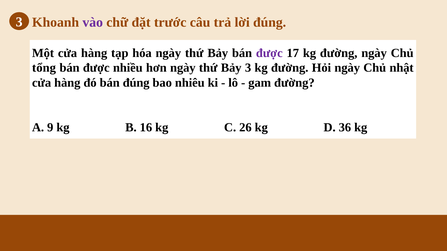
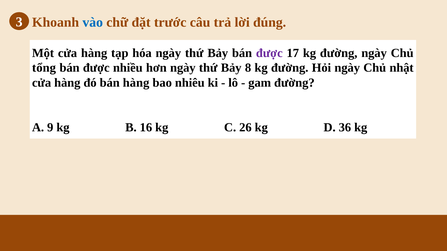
vào colour: purple -> blue (93, 22)
Bảy 3: 3 -> 8 (248, 68)
bán đúng: đúng -> hàng (136, 83)
